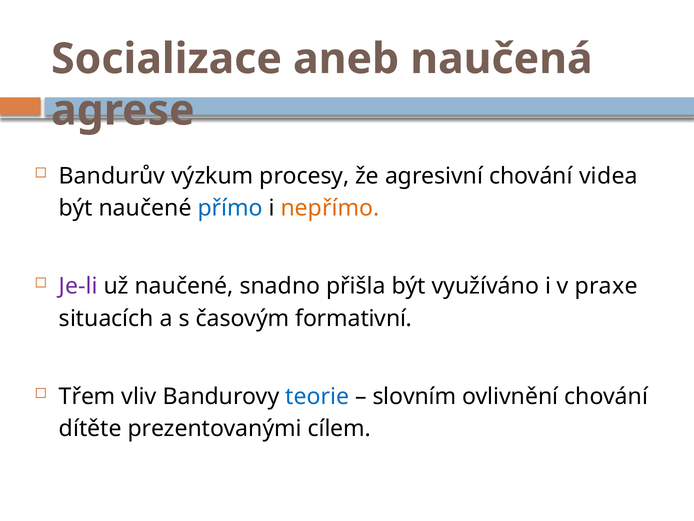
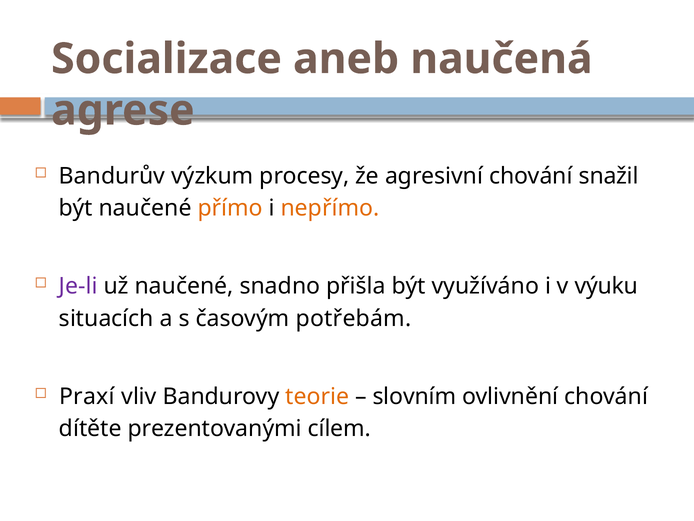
videa: videa -> snažil (609, 176)
přímo colour: blue -> orange (230, 208)
praxe: praxe -> výuku (606, 286)
formativní: formativní -> potřebám (354, 318)
Třem: Třem -> Praxí (87, 396)
teorie colour: blue -> orange (317, 396)
